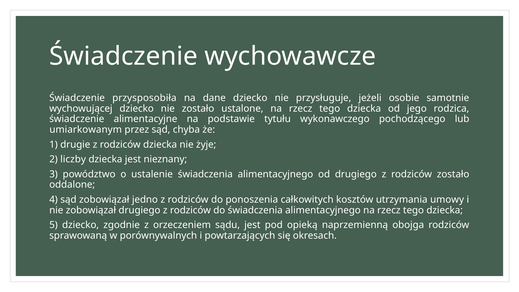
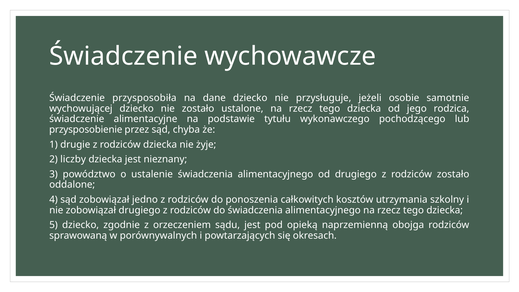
umiarkowanym: umiarkowanym -> przysposobienie (86, 130)
umowy: umowy -> szkolny (447, 200)
